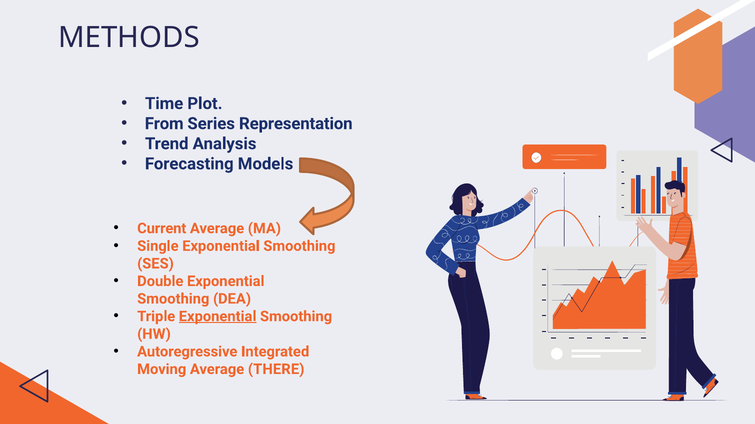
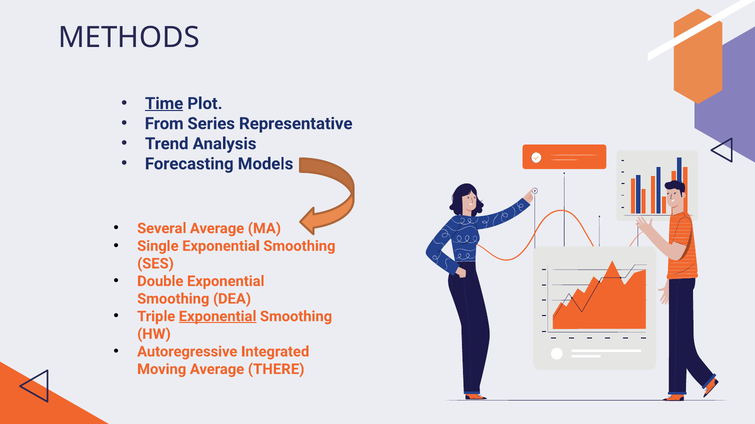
Time underline: none -> present (164, 104)
Representation: Representation -> Representative (296, 124)
Current: Current -> Several (162, 229)
